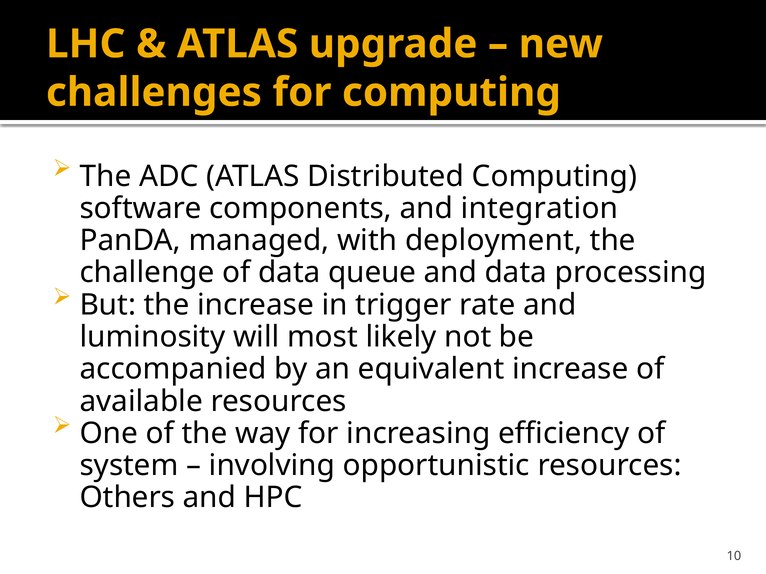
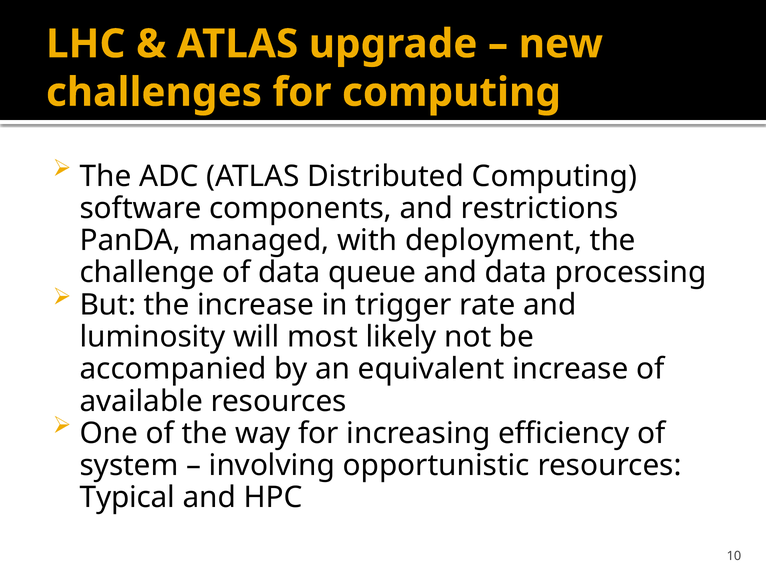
integration: integration -> restrictions (540, 209)
Others: Others -> Typical (127, 498)
